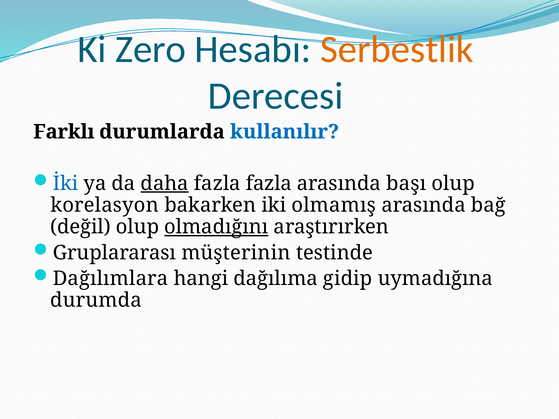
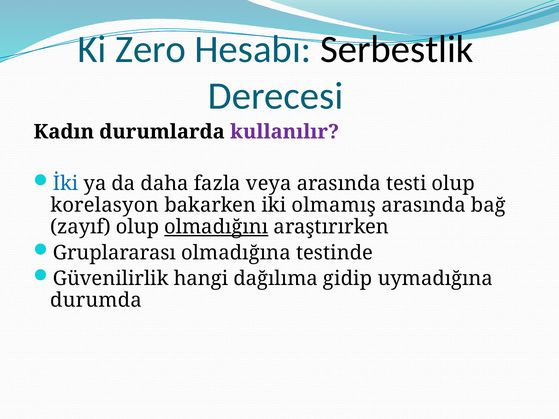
Serbestlik colour: orange -> black (397, 49)
Farklı: Farklı -> Kadın (64, 132)
kullanılır colour: blue -> purple (285, 132)
daha underline: present -> none (165, 183)
fazla fazla: fazla -> veya (269, 183)
başı: başı -> testi (406, 183)
değil: değil -> zayıf (80, 227)
müşterinin: müşterinin -> olmadığına (236, 253)
Dağılımlara: Dağılımlara -> Güvenilirlik (111, 279)
